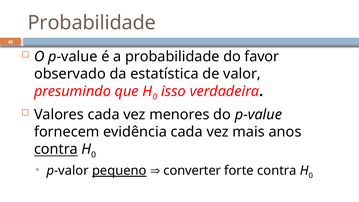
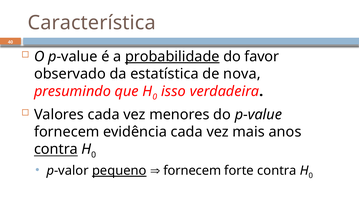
Probabilidade: Probabilidade -> Característica (92, 23)
probabilidade underline: none -> present (172, 57)
valor: valor -> nova (242, 74)
converter: converter -> fornecem (192, 171)
